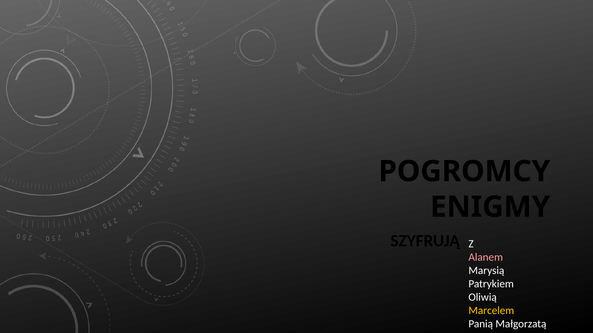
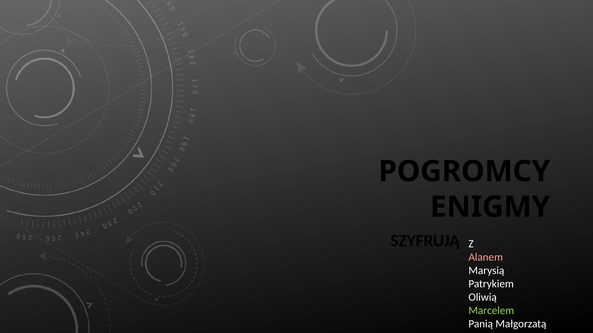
Marcelem colour: yellow -> light green (491, 311)
